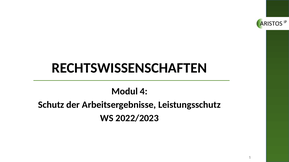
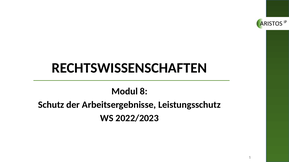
4: 4 -> 8 (144, 92)
